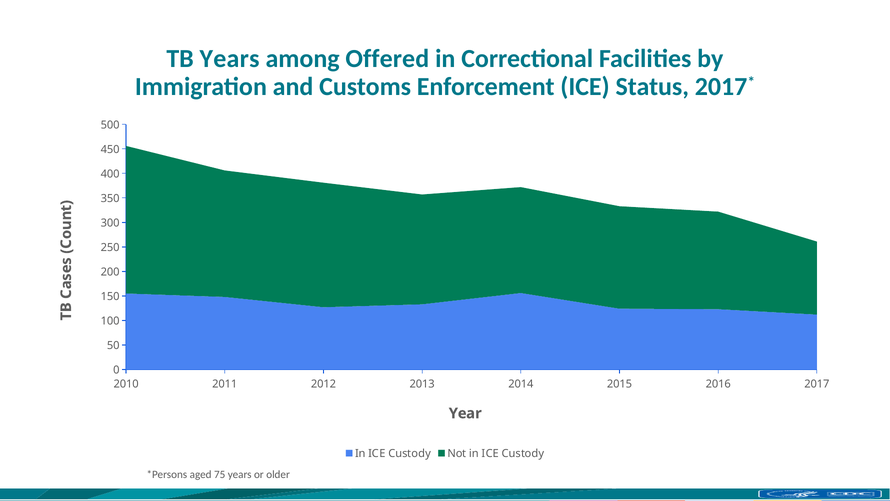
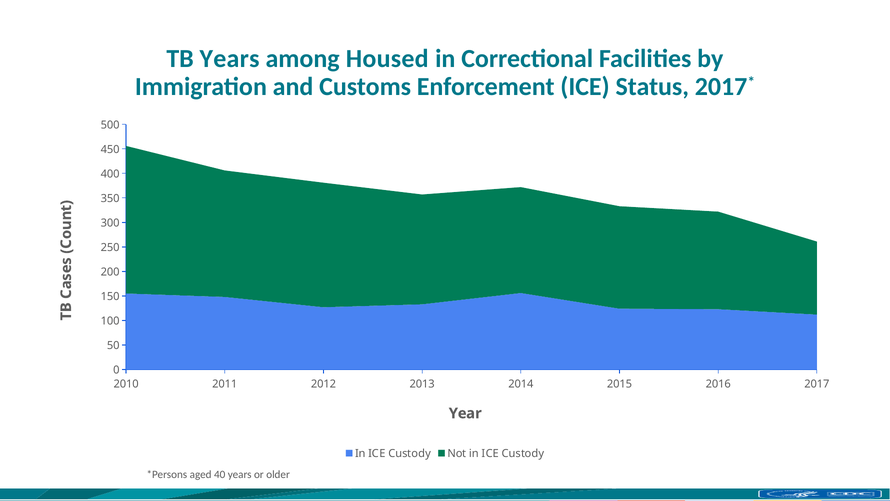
Offered: Offered -> Housed (387, 59)
75: 75 -> 40 (220, 474)
